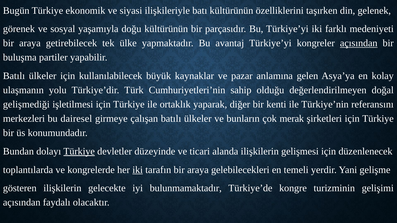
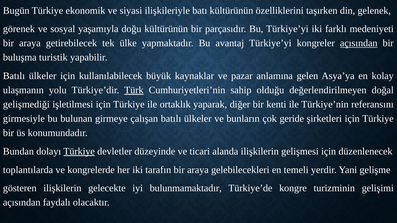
partiler: partiler -> turistik (53, 58)
Türk underline: none -> present (134, 90)
merkezleri: merkezleri -> girmesiyle (24, 119)
dairesel: dairesel -> bulunan (76, 119)
merak: merak -> geride (292, 119)
iki underline: present -> none (138, 170)
